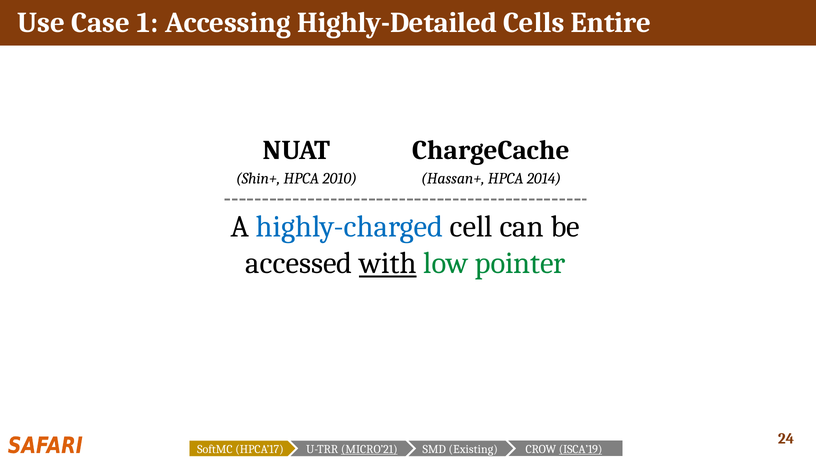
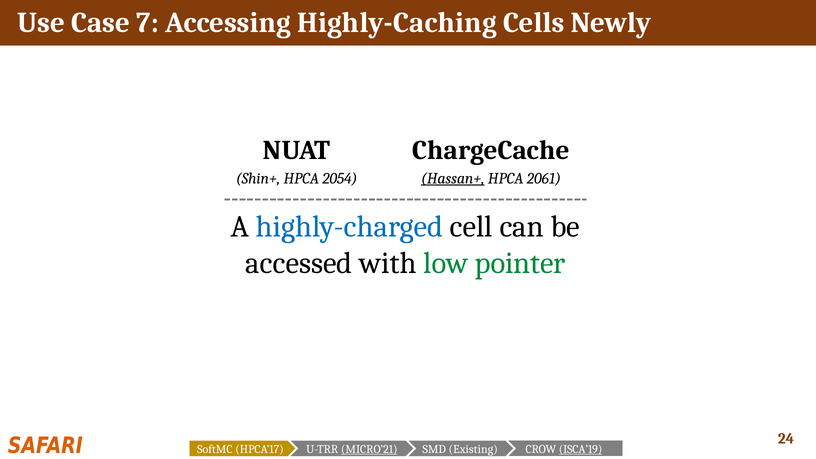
1: 1 -> 7 (148, 23)
Highly-Detailed: Highly-Detailed -> Highly-Caching (397, 23)
Entire: Entire -> Newly (611, 23)
2010: 2010 -> 2054 (340, 178)
Hassan+ underline: none -> present (453, 178)
2014: 2014 -> 2061 (544, 178)
with underline: present -> none (388, 263)
